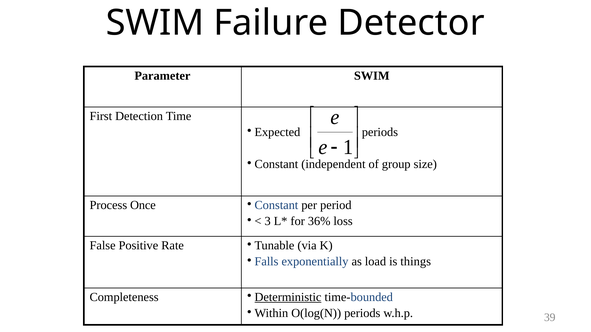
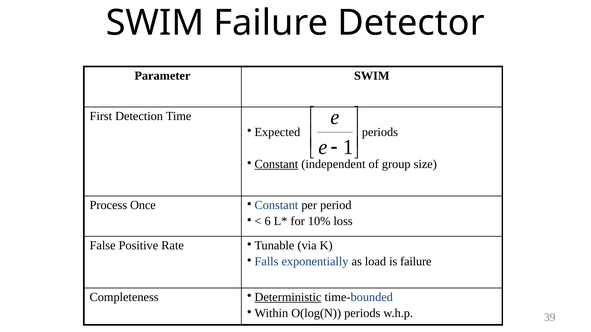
Constant underline: none -> present (276, 164)
3: 3 -> 6 (268, 221)
36%: 36% -> 10% (319, 221)
is things: things -> failure (416, 262)
